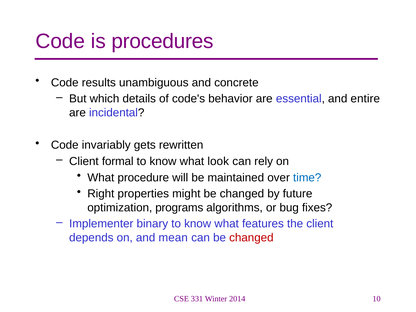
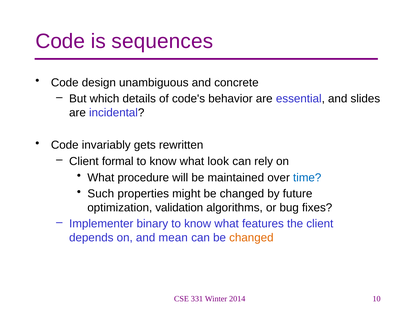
procedures: procedures -> sequences (162, 41)
results: results -> design (99, 83)
entire: entire -> slides (365, 99)
Right: Right -> Such (101, 194)
programs: programs -> validation (179, 208)
changed colour: red -> orange (251, 238)
